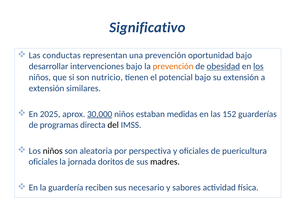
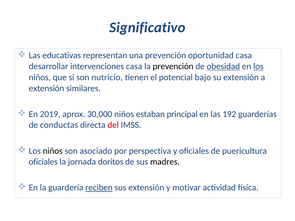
conductas: conductas -> educativas (62, 55)
oportunidad bajo: bajo -> casa (244, 55)
intervenciones bajo: bajo -> casa (134, 66)
prevención colour: orange -> black (173, 66)
2025: 2025 -> 2019 (50, 114)
30,000 underline: present -> none (100, 114)
medidas: medidas -> principal (182, 114)
152: 152 -> 192 (229, 114)
programas: programas -> conductas (59, 125)
del colour: black -> red (113, 125)
aleatoria: aleatoria -> asociado (96, 151)
reciben underline: none -> present (99, 188)
sus necesario: necesario -> extensión (146, 188)
sabores: sabores -> motivar (187, 188)
